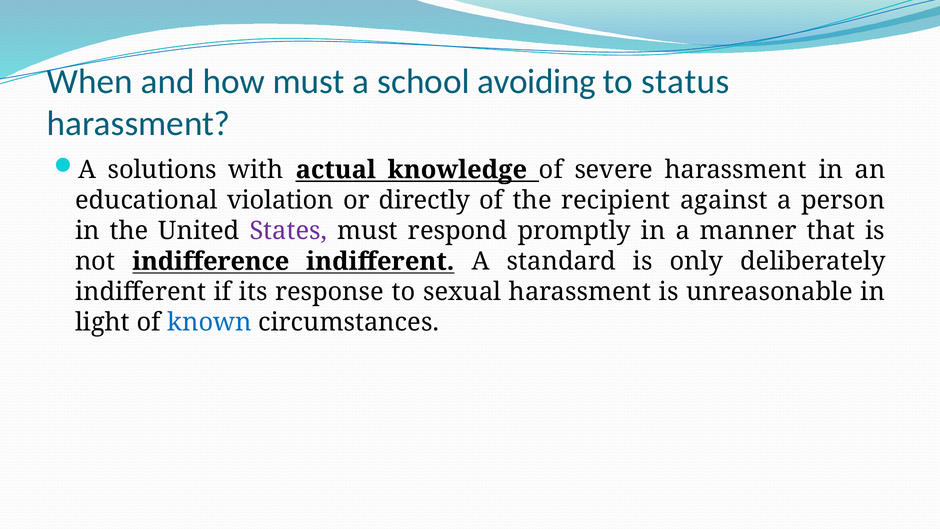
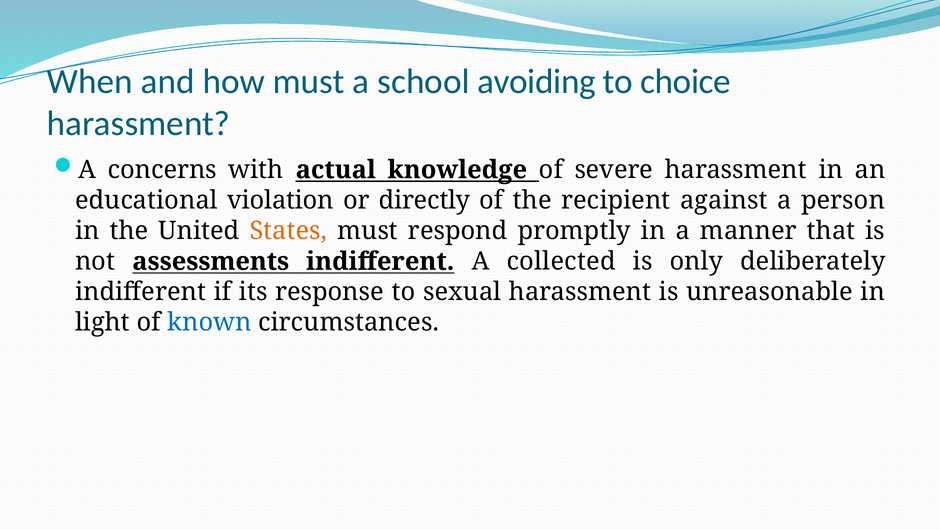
status: status -> choice (686, 81)
solutions: solutions -> concerns (162, 170)
States colour: purple -> orange (288, 231)
indifference: indifference -> assessments (211, 261)
standard: standard -> collected (561, 261)
